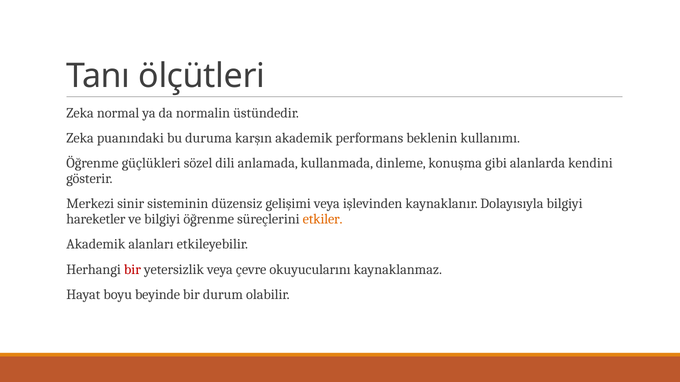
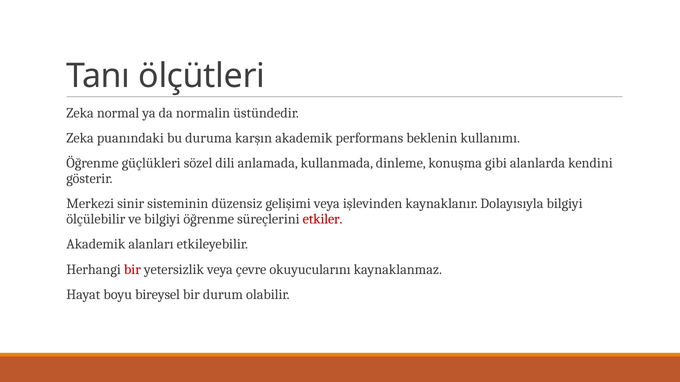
hareketler: hareketler -> ölçülebilir (96, 219)
etkiler colour: orange -> red (323, 219)
beyinde: beyinde -> bireysel (158, 295)
